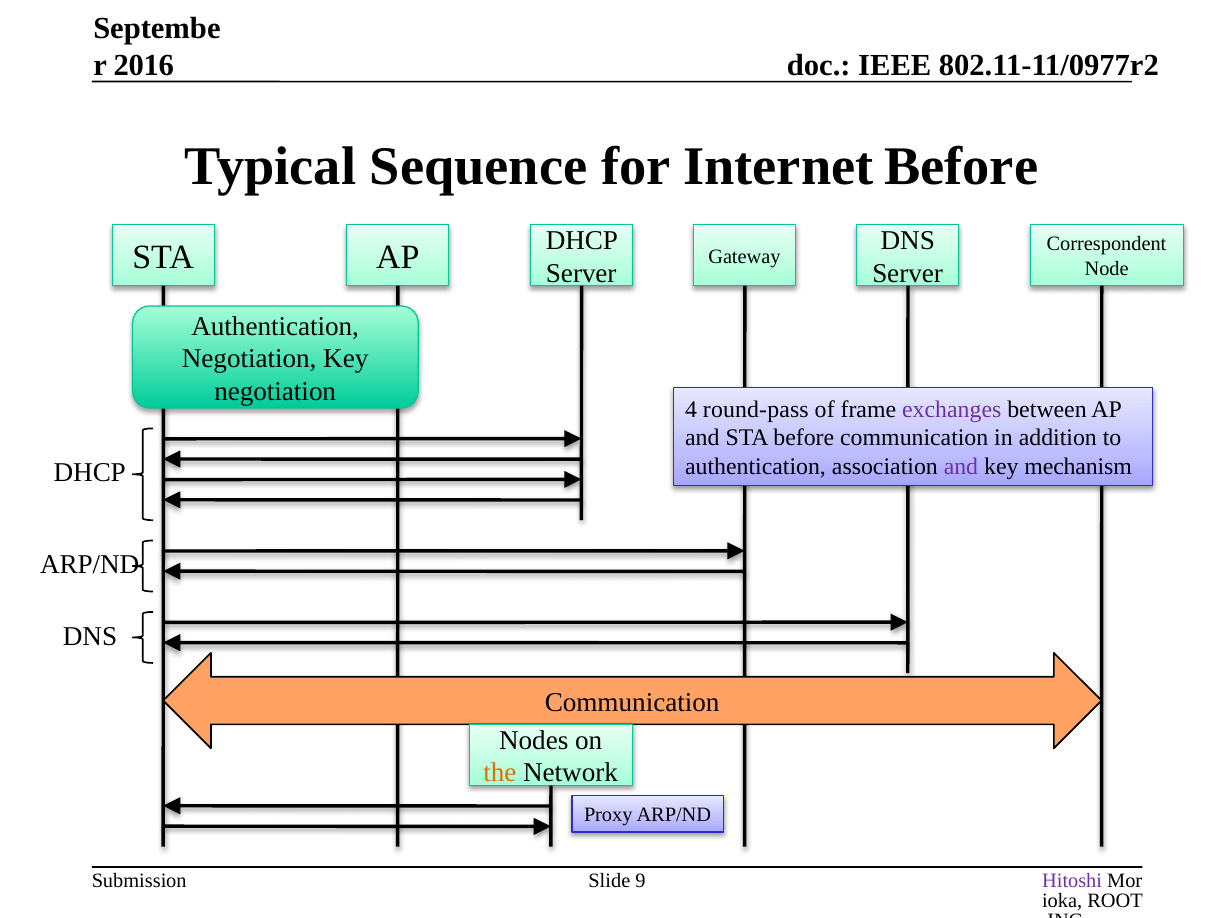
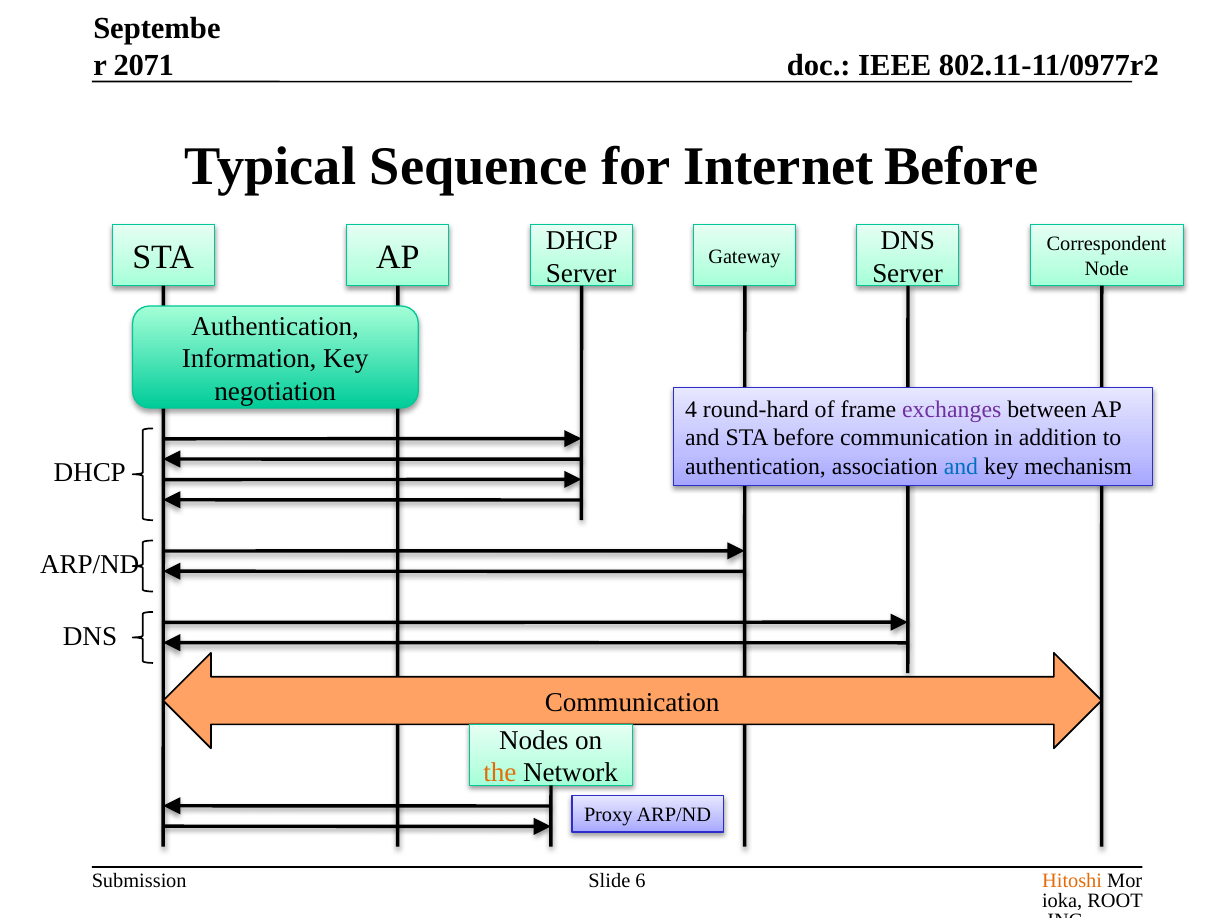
2016: 2016 -> 2071 (144, 65)
Negotiation: Negotiation -> Information (249, 359)
round-pass: round-pass -> round-hard (756, 410)
and colour: purple -> blue (961, 467)
Hitoshi colour: purple -> orange (1072, 880)
9: 9 -> 6 (641, 880)
